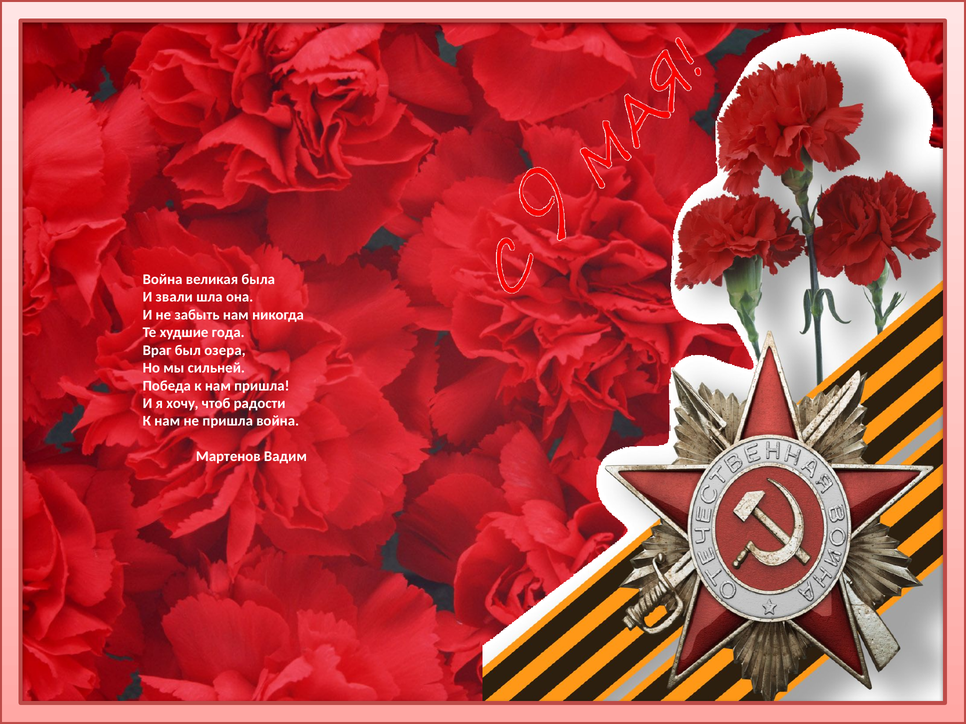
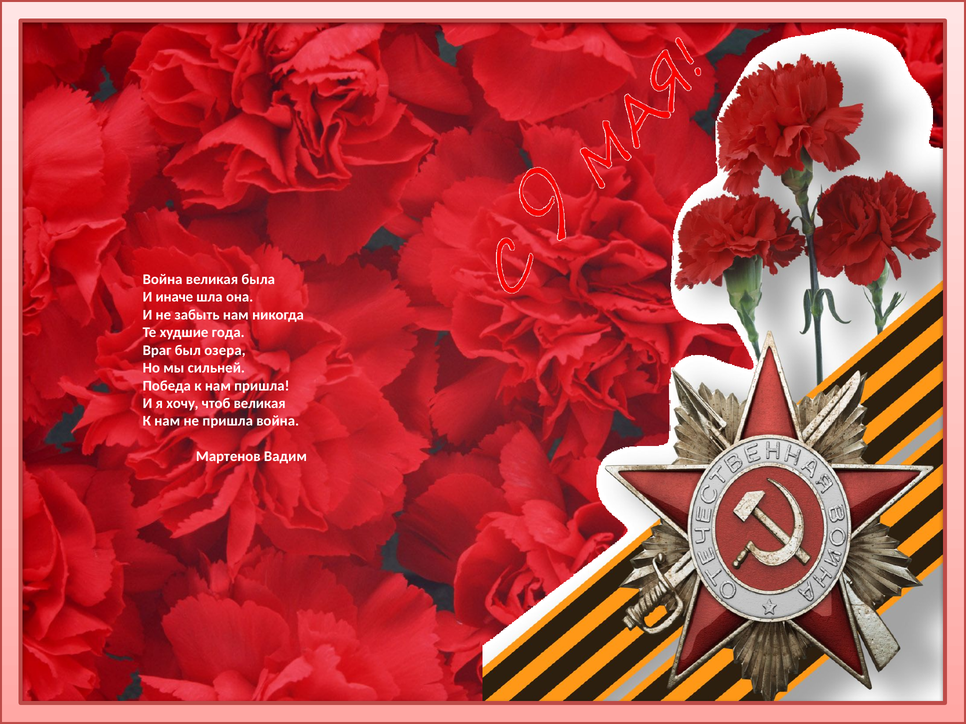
звали: звали -> иначе (174, 297)
чтоб радости: радости -> великая (260, 404)
